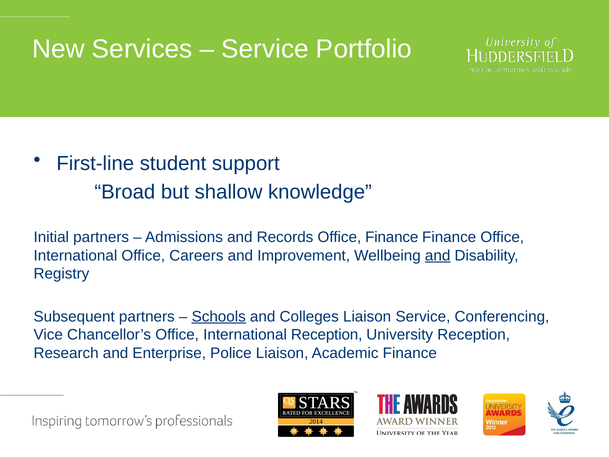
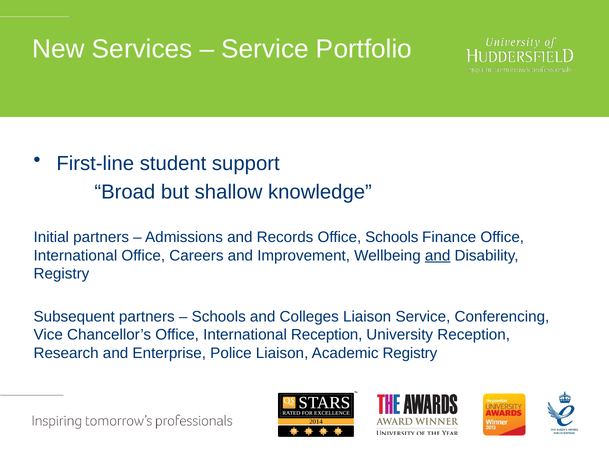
Office Finance: Finance -> Schools (392, 237)
Schools underline: present -> none (219, 316)
Academic Finance: Finance -> Registry (410, 353)
